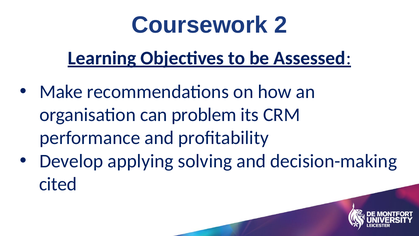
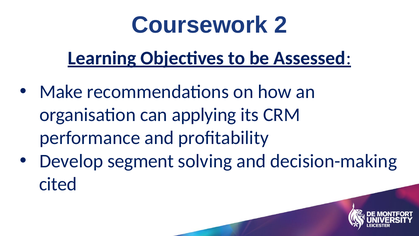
problem: problem -> applying (204, 115)
applying: applying -> segment (141, 161)
